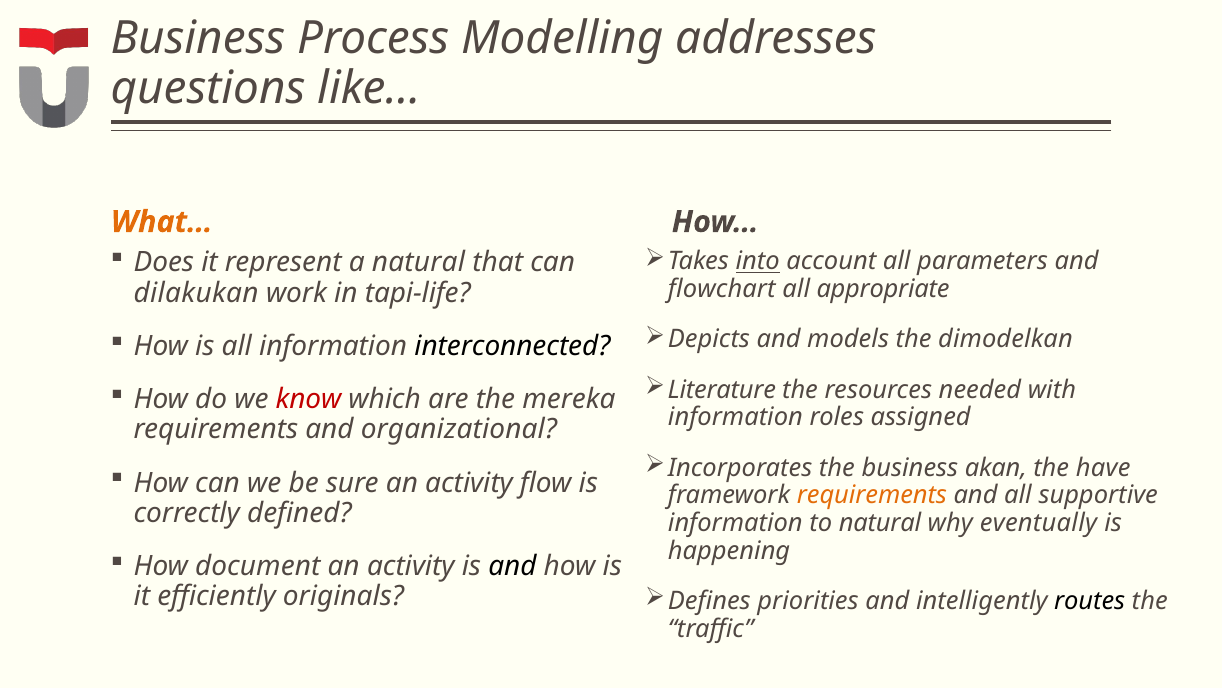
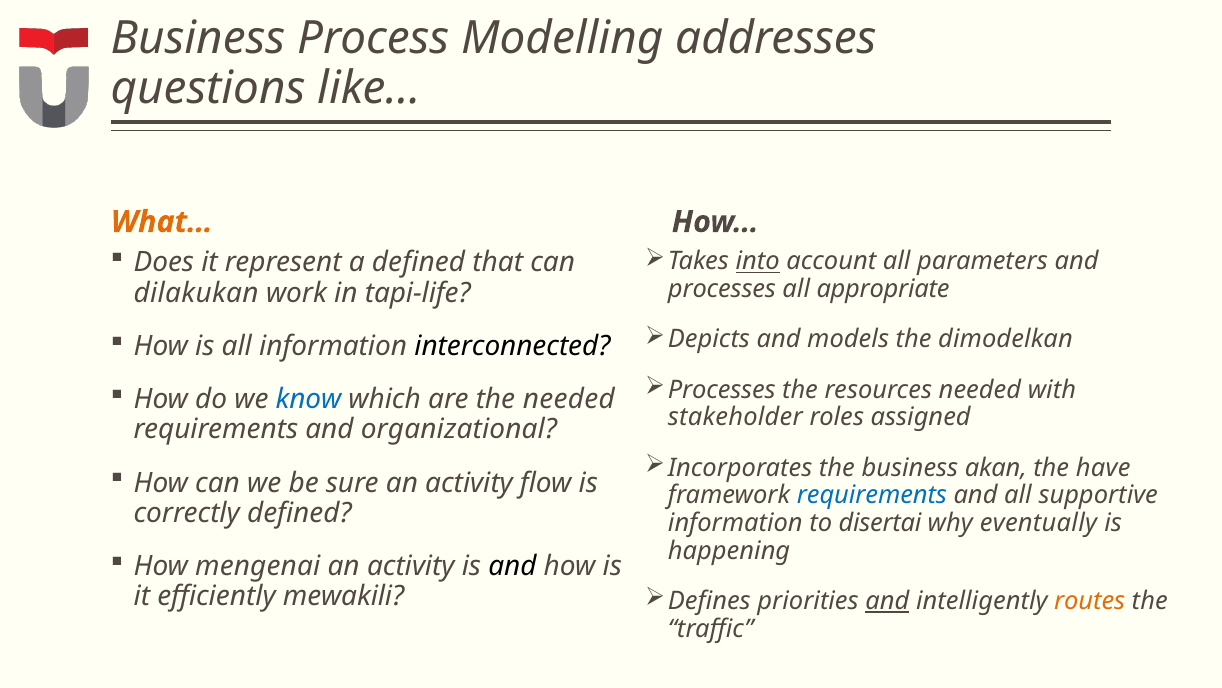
a natural: natural -> defined (419, 262)
flowchart: flowchart -> processes (722, 289)
Literature: Literature -> Processes (722, 390)
know colour: red -> blue (309, 399)
the mereka: mereka -> needed (569, 399)
information: information -> stakeholder (735, 417)
requirements colour: orange -> blue (872, 495)
to natural: natural -> disertai (880, 523)
document: document -> mengenai (258, 566)
and underline: none -> present (887, 601)
routes colour: black -> orange (1090, 601)
originals: originals -> mewakili (343, 596)
